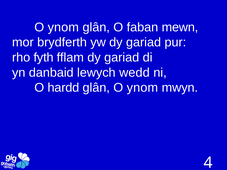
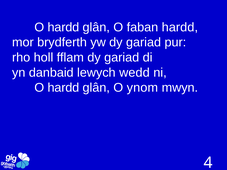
ynom: ynom -> hardd (63, 27)
faban mewn: mewn -> hardd (180, 27)
fyth: fyth -> holl (44, 58)
